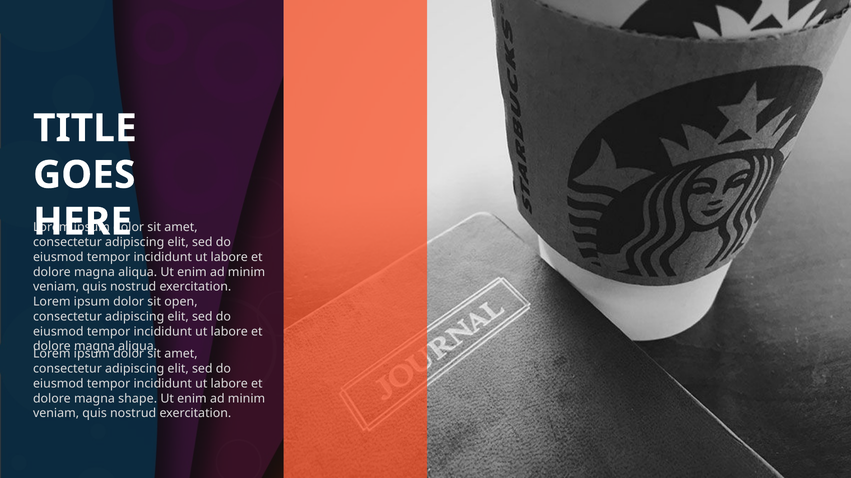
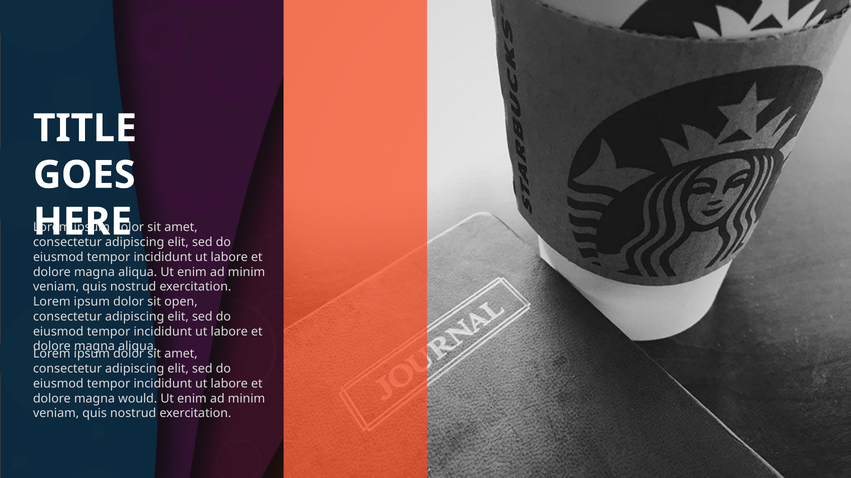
shape: shape -> would (138, 399)
